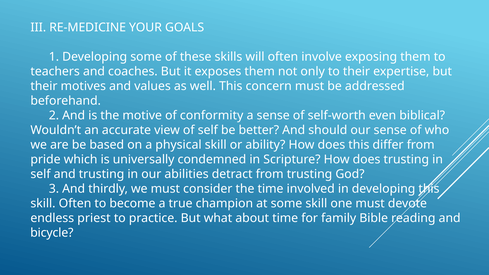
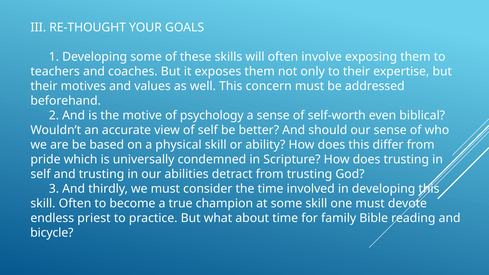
RE-MEDICINE: RE-MEDICINE -> RE-THOUGHT (88, 28)
conformity: conformity -> psychology (212, 116)
